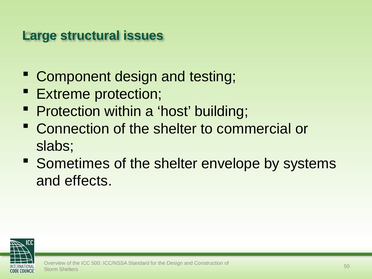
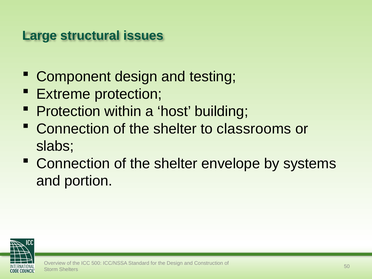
commercial: commercial -> classrooms (254, 129)
Sometimes: Sometimes -> Connection (73, 164)
effects: effects -> portion (88, 181)
